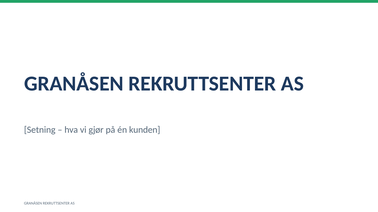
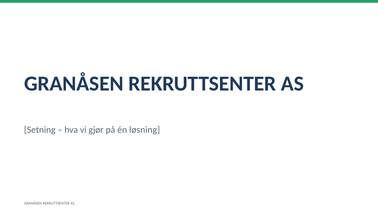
kunden: kunden -> løsning (145, 130)
